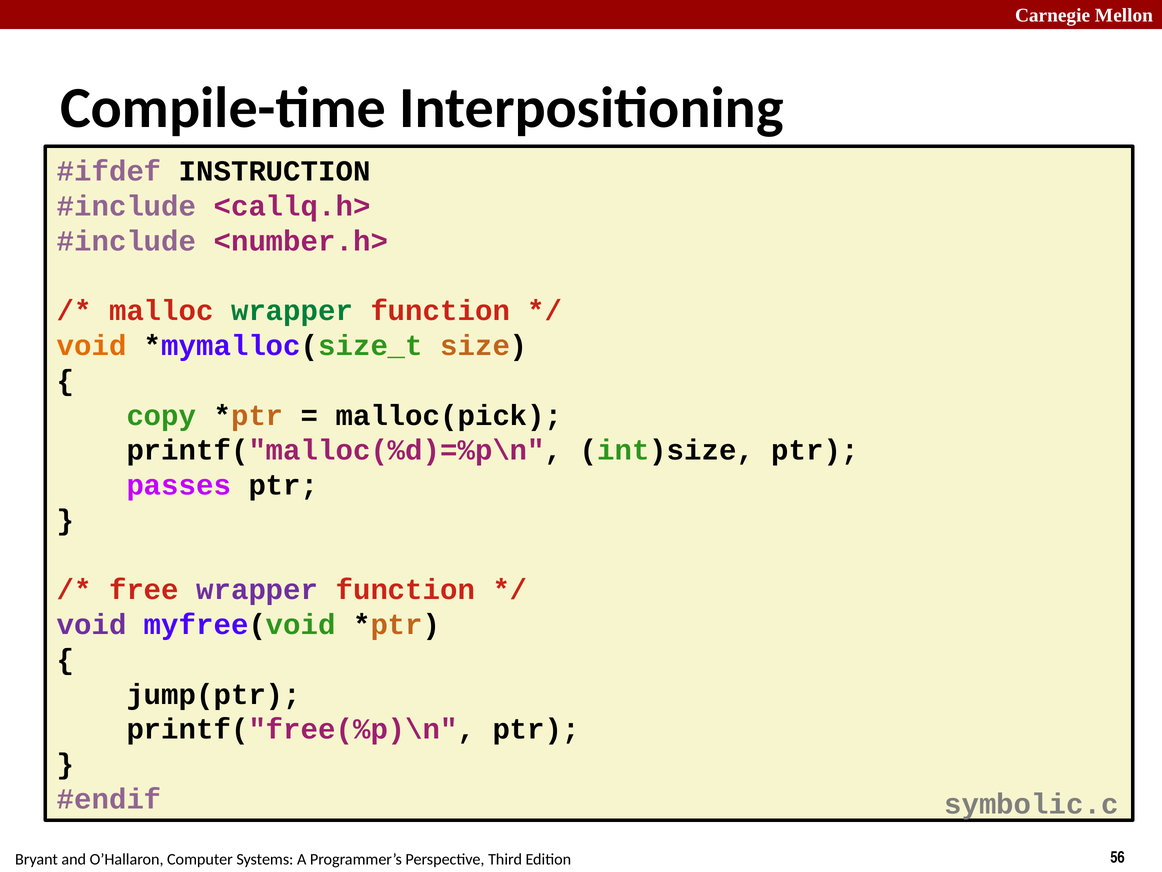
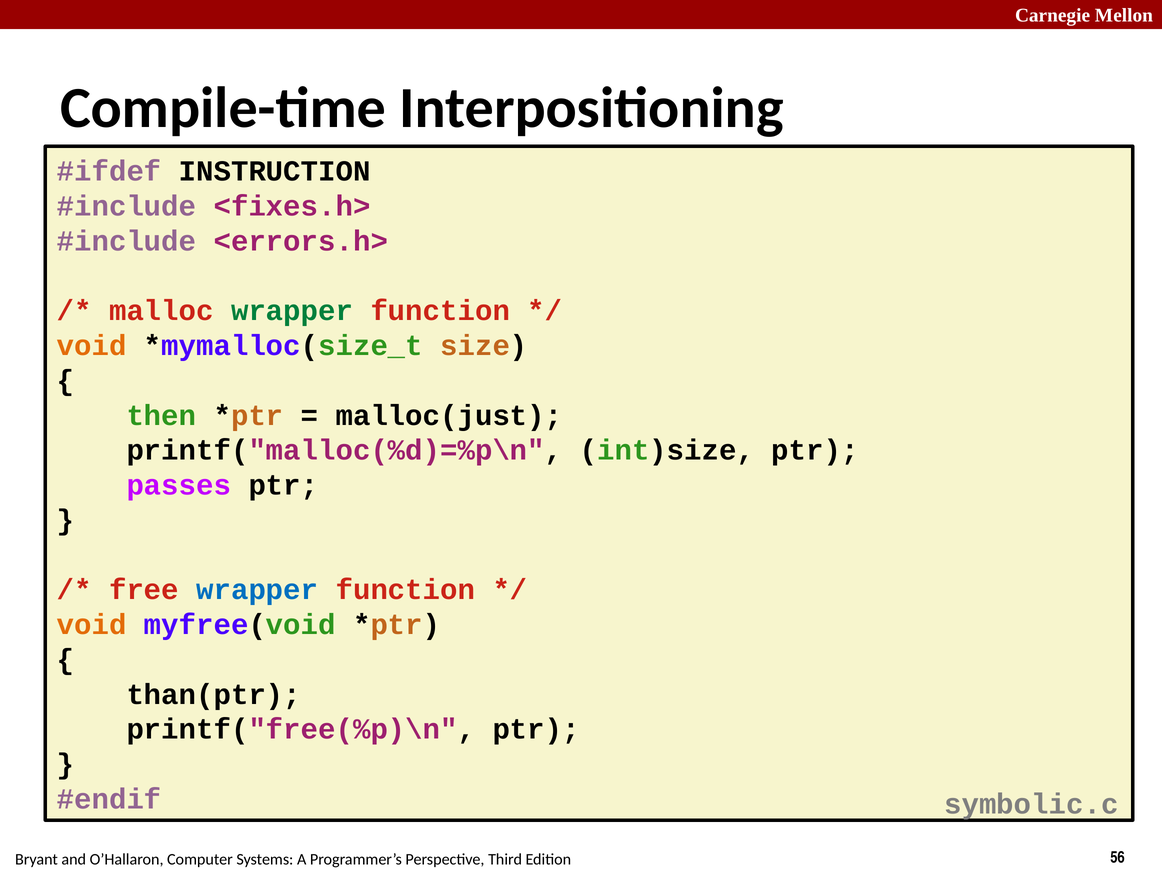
<callq.h>: <callq.h> -> <fixes.h> (292, 206)
<number.h>: <number.h> -> <errors.h> (301, 241)
copy: copy -> then (161, 415)
malloc(pick: malloc(pick -> malloc(just (449, 415)
wrapper colour: purple -> blue (257, 590)
void colour: purple -> orange (92, 624)
jump(ptr: jump(ptr -> than(ptr (214, 694)
